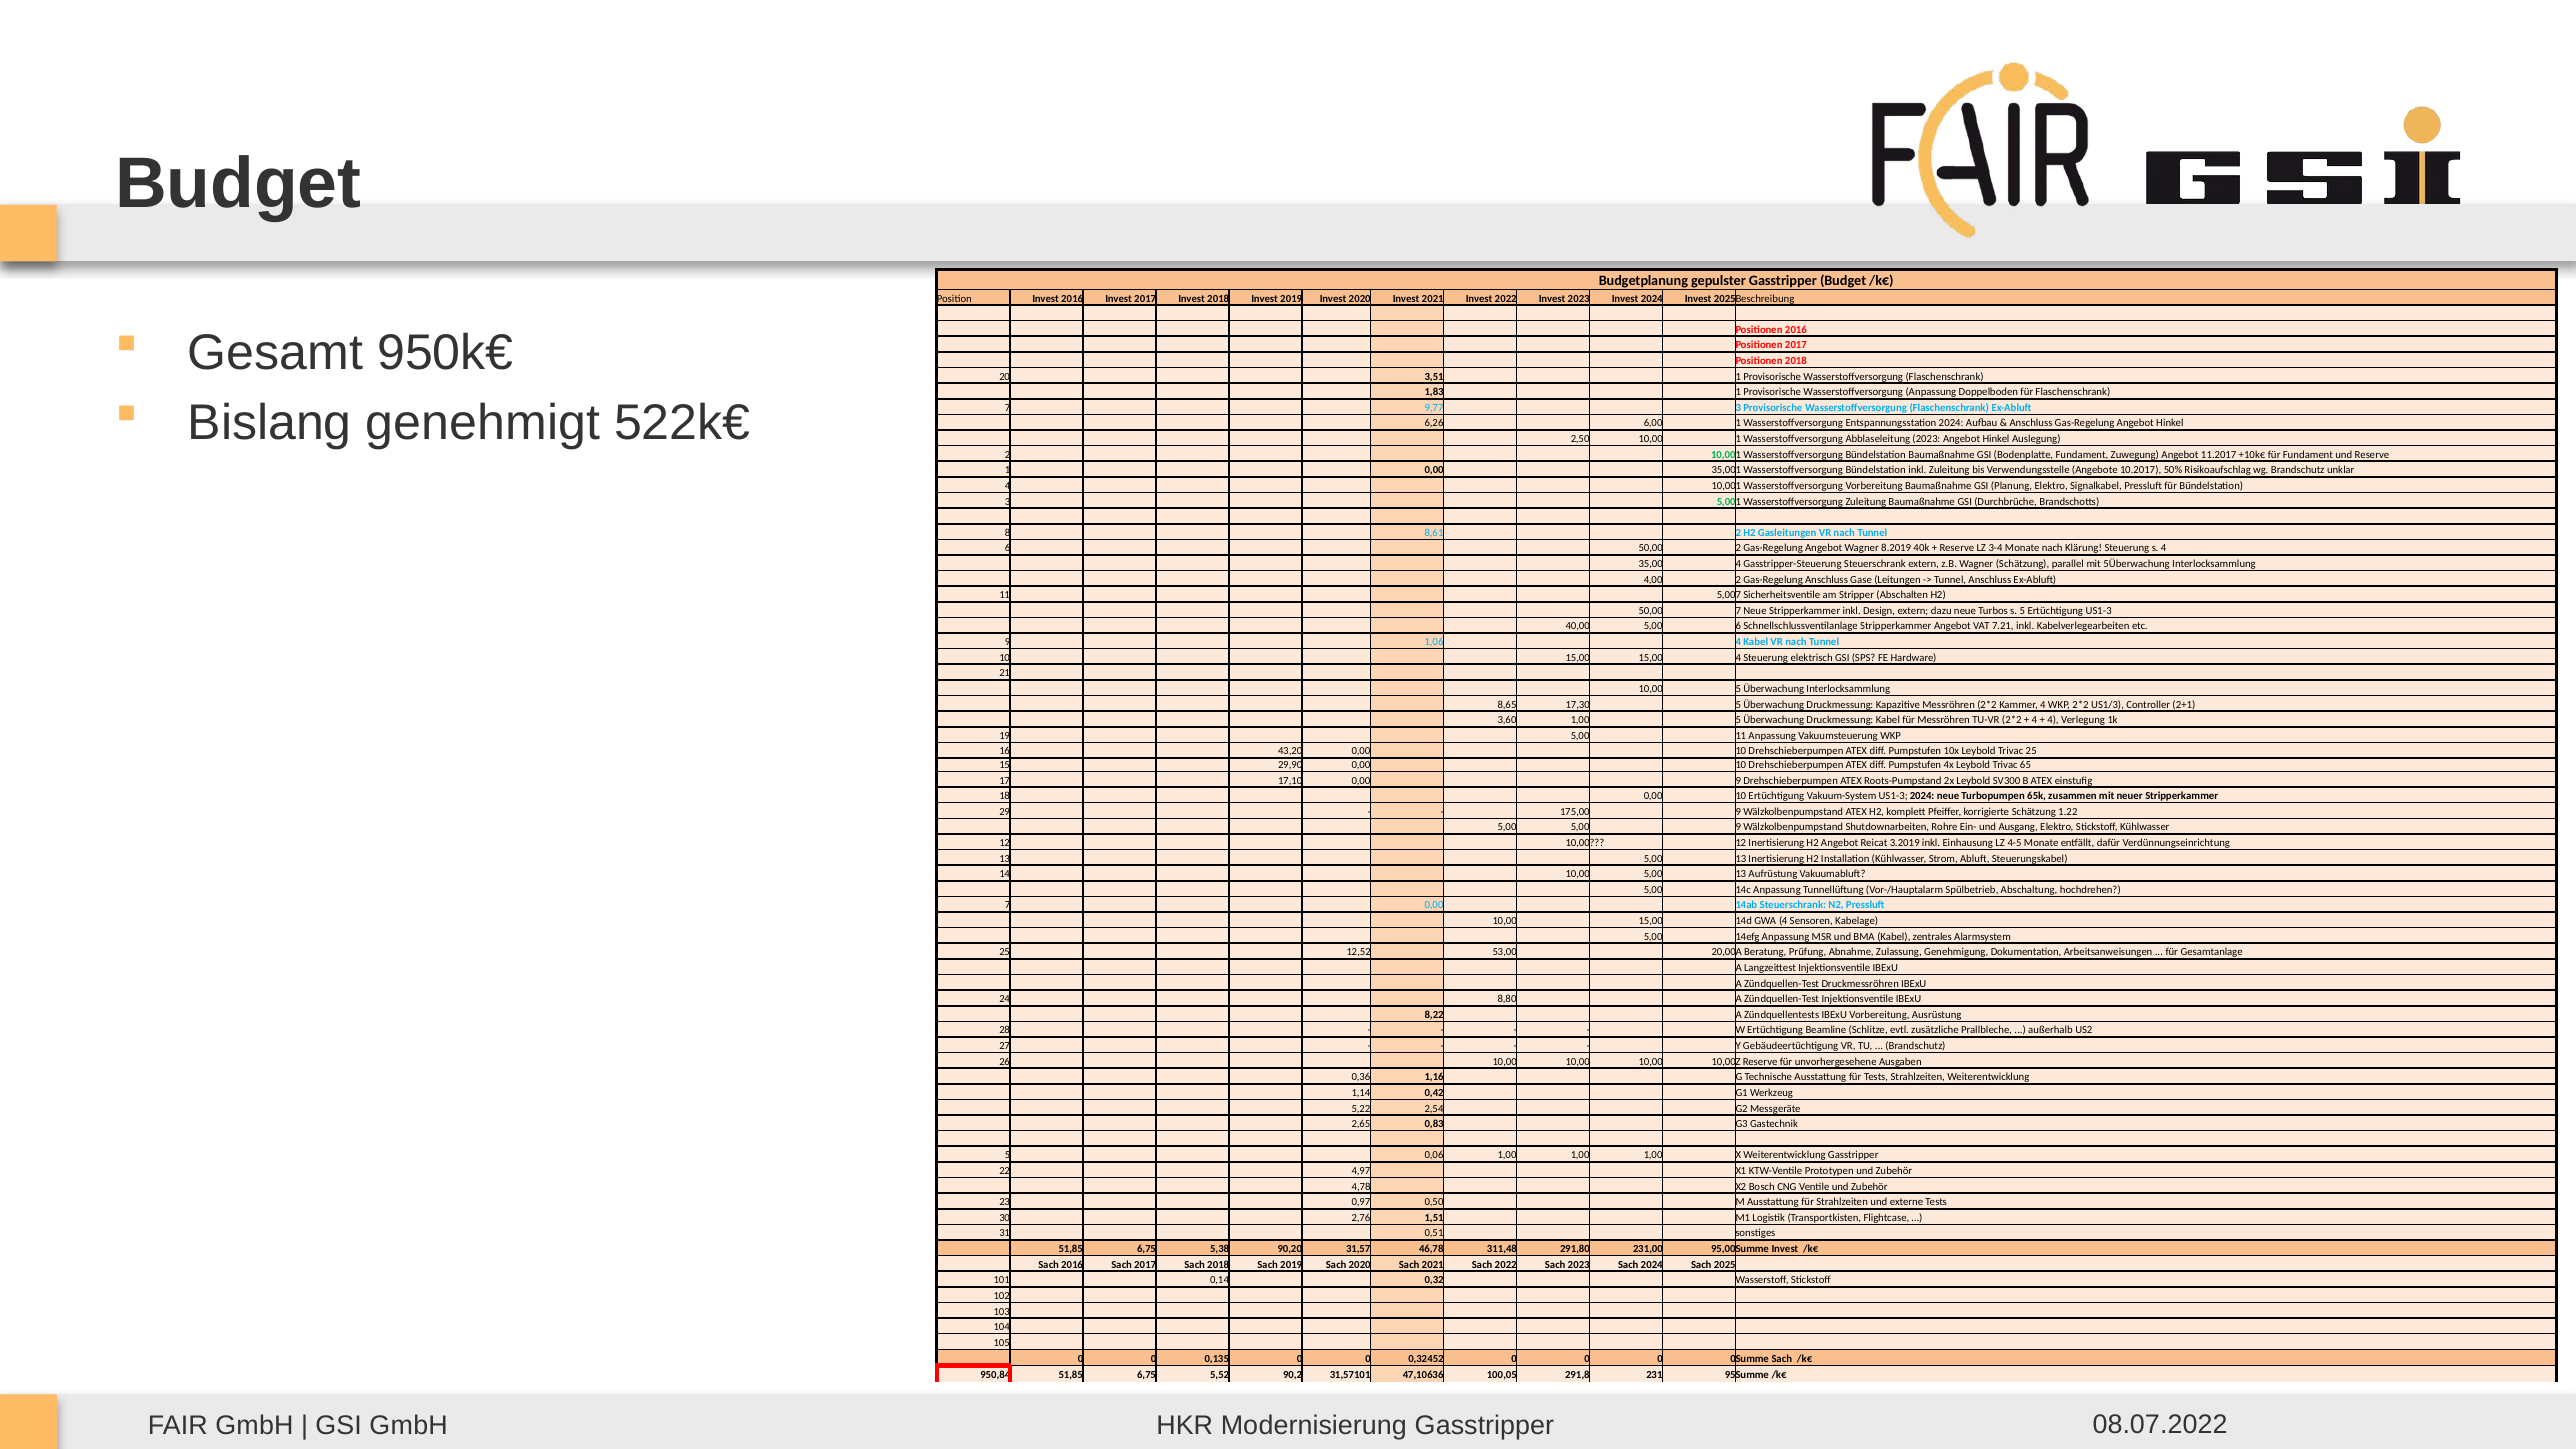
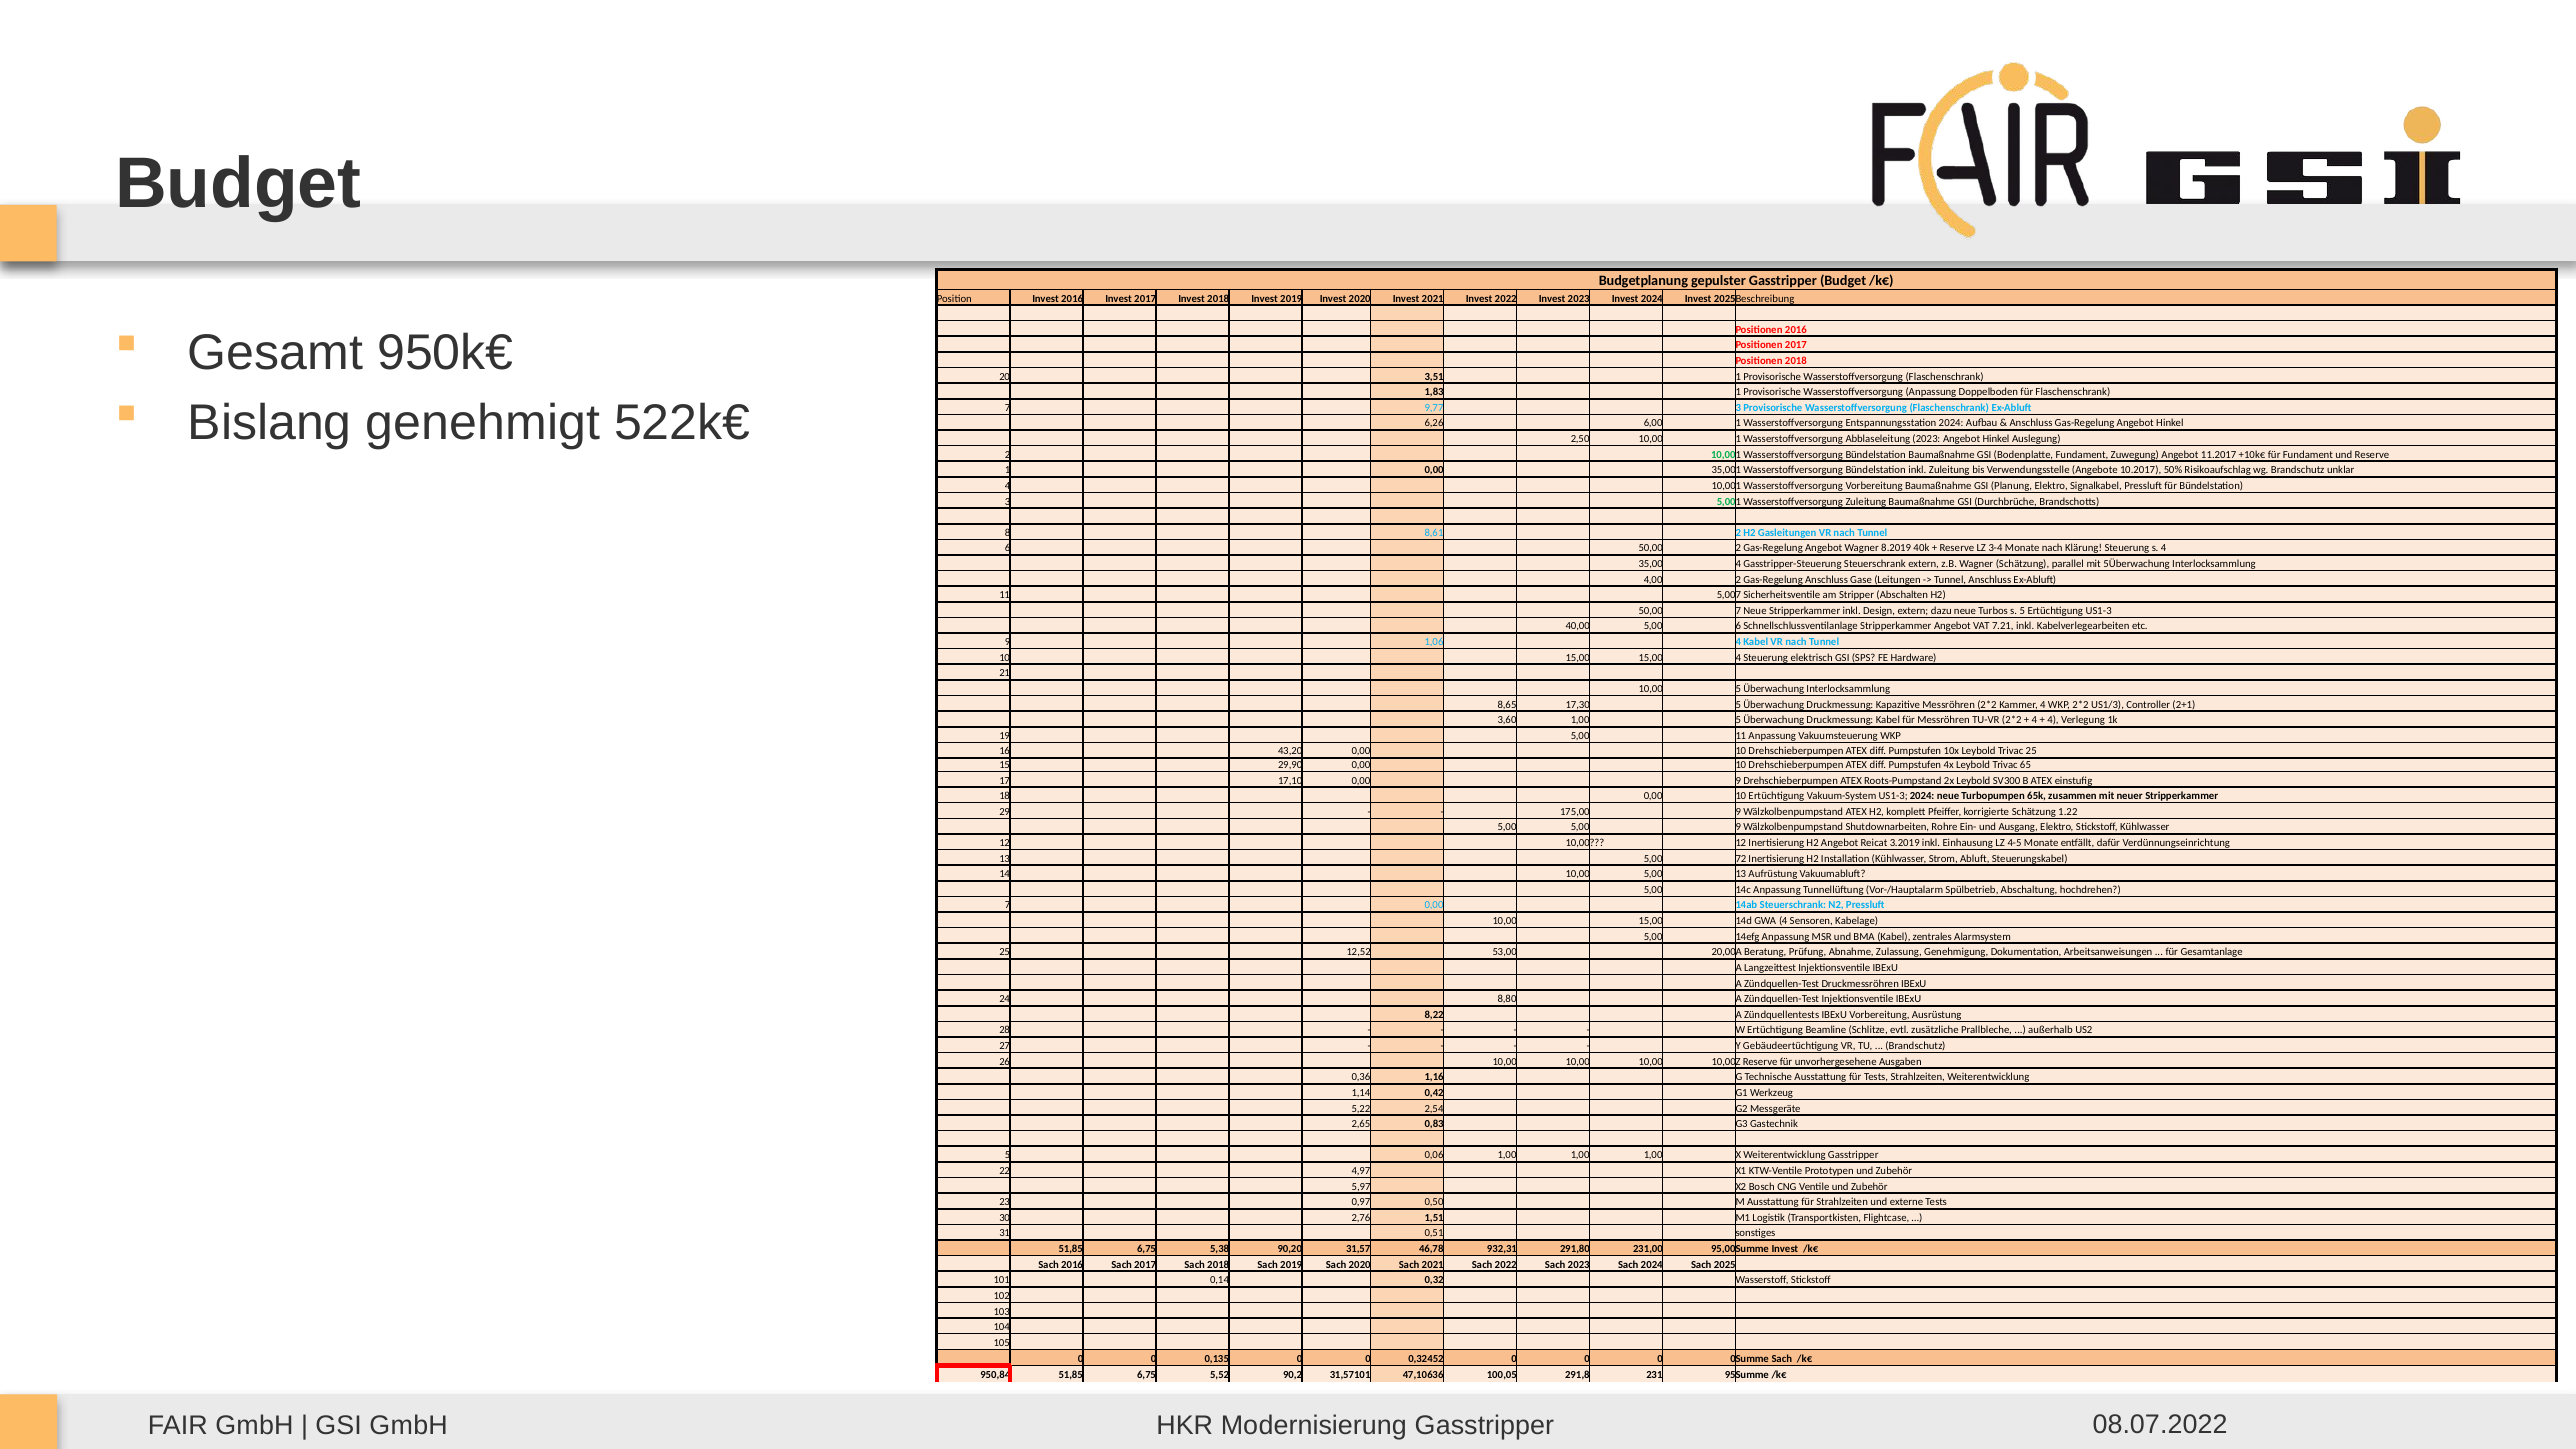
13 5,00 13: 13 -> 72 (1741, 859)
4,78: 4,78 -> 5,97 (1361, 1187)
311,48: 311,48 -> 932,31 (1502, 1249)
